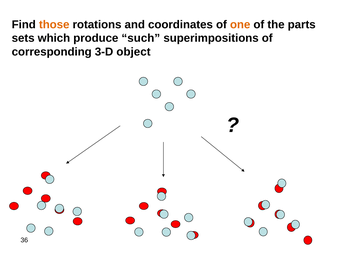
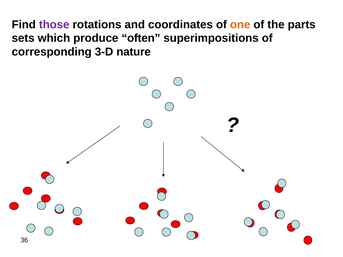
those colour: orange -> purple (54, 25)
such: such -> often (141, 38)
object: object -> nature (134, 52)
